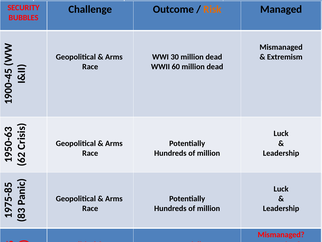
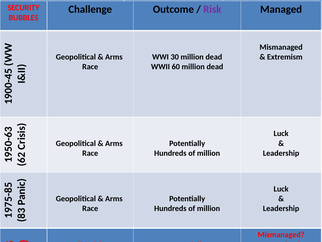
Risk colour: orange -> purple (212, 9)
